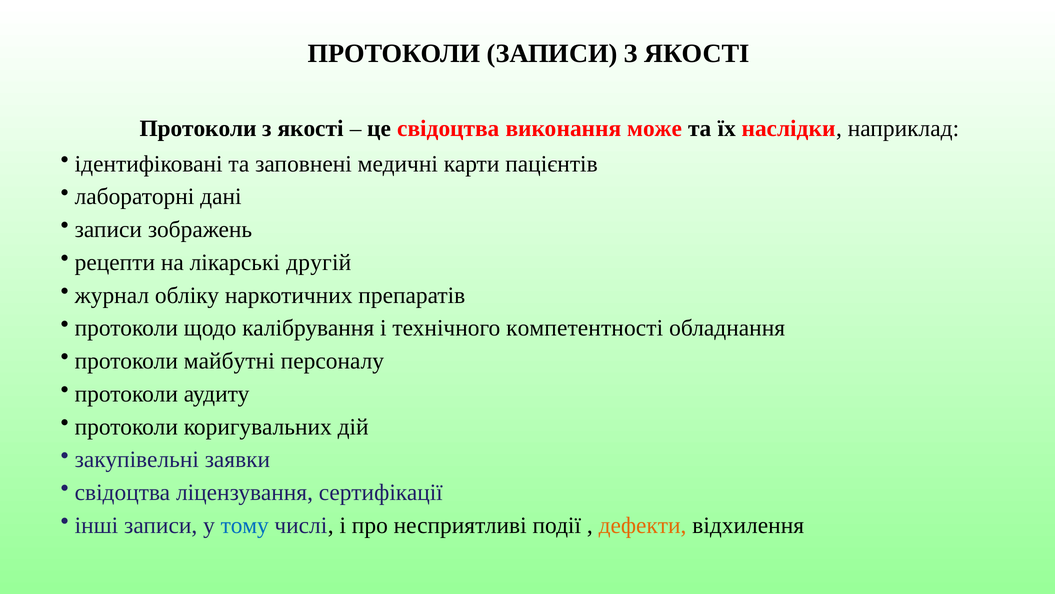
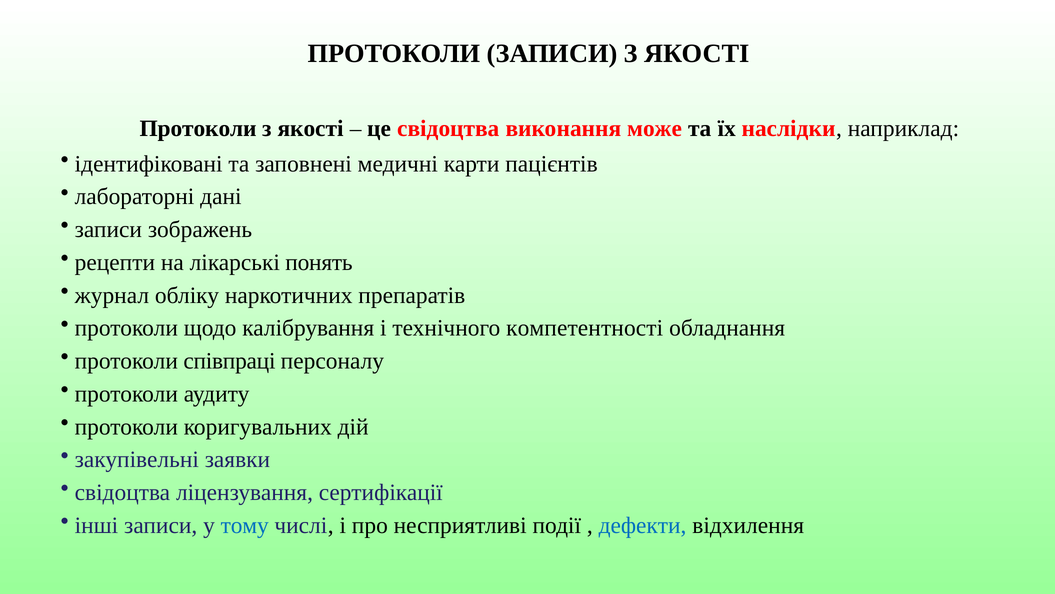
другій: другій -> понять (319, 262)
майбутні: майбутні -> співпраці (229, 361)
дефекти colour: orange -> blue (643, 525)
